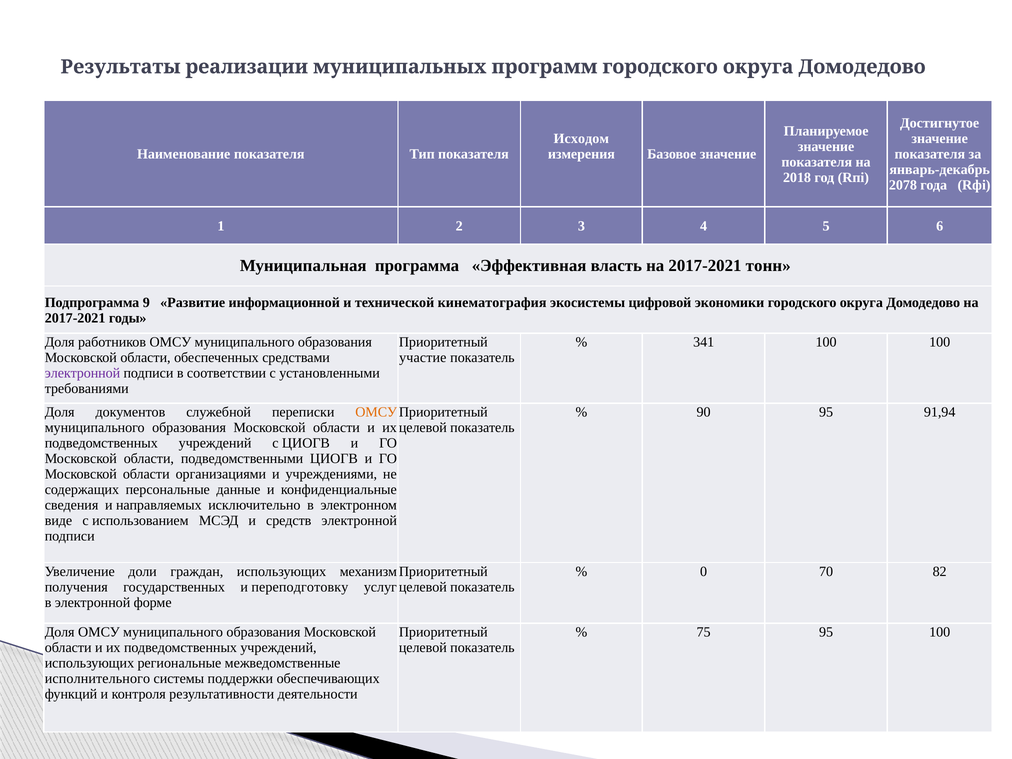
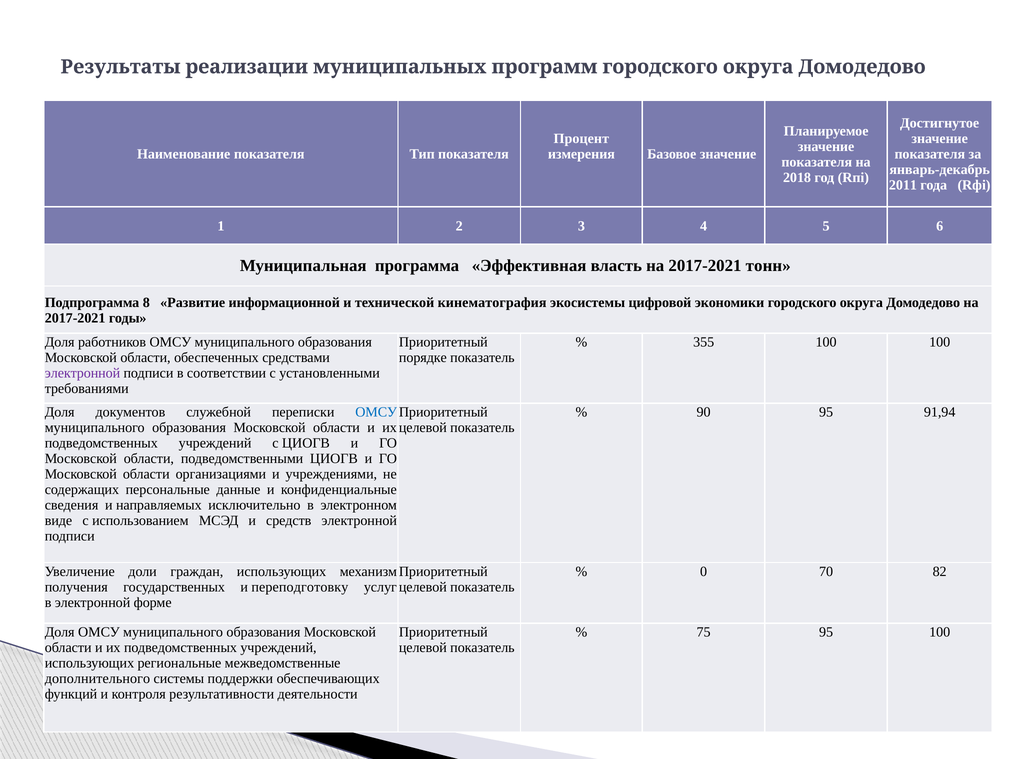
Исходом: Исходом -> Процент (581, 139)
2078: 2078 -> 2011 (903, 185)
9: 9 -> 8 (146, 302)
341: 341 -> 355 (704, 342)
участие: участие -> порядке (423, 358)
ОМСУ colour: orange -> blue (376, 412)
исполнительного: исполнительного -> дополнительного (97, 679)
